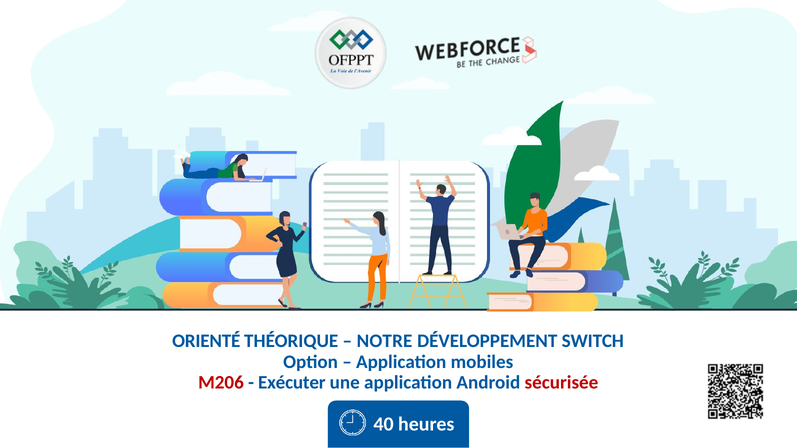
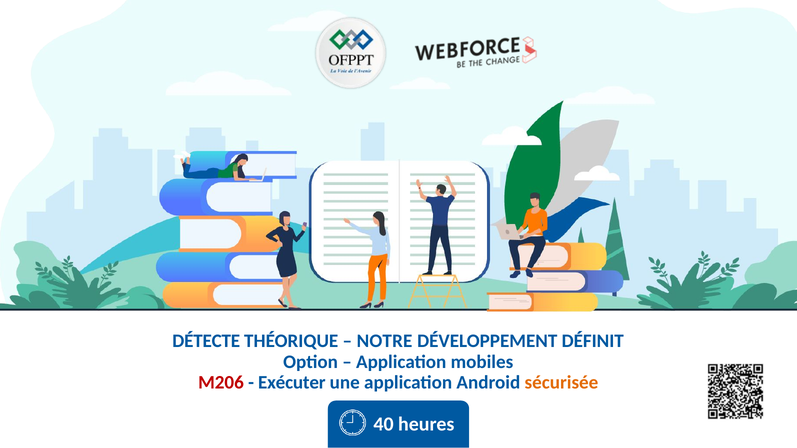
ORIENTÉ: ORIENTÉ -> DÉTECTE (206, 341)
SWITCH: SWITCH -> DÉFINIT (593, 341)
sécurisée colour: red -> orange (561, 383)
